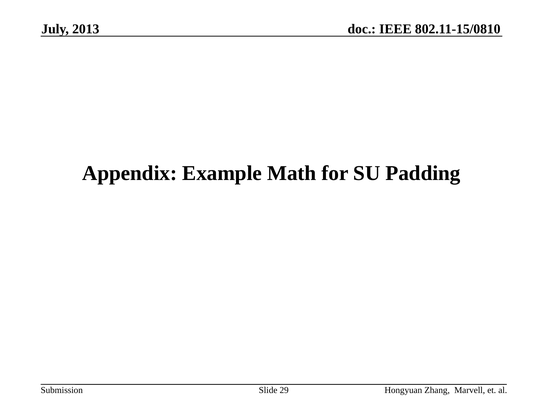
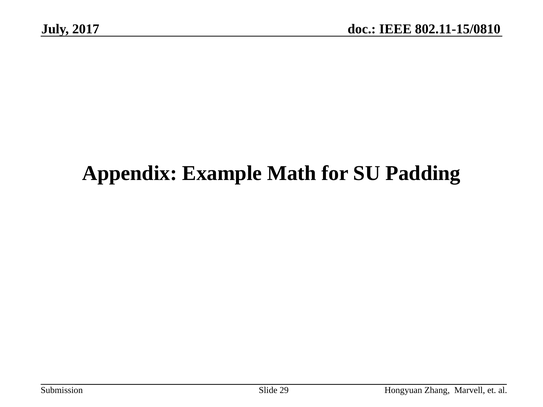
2013: 2013 -> 2017 (86, 29)
